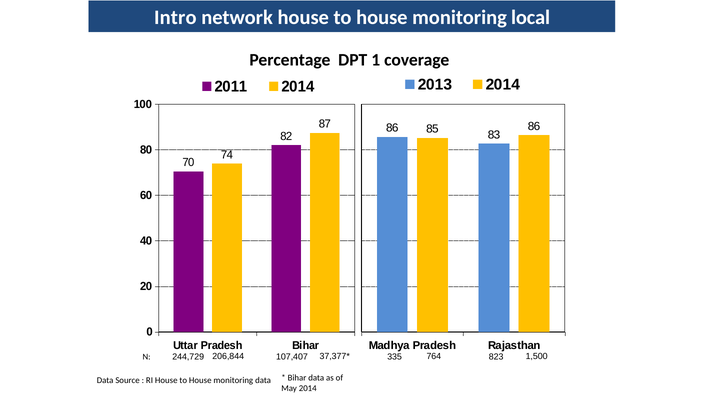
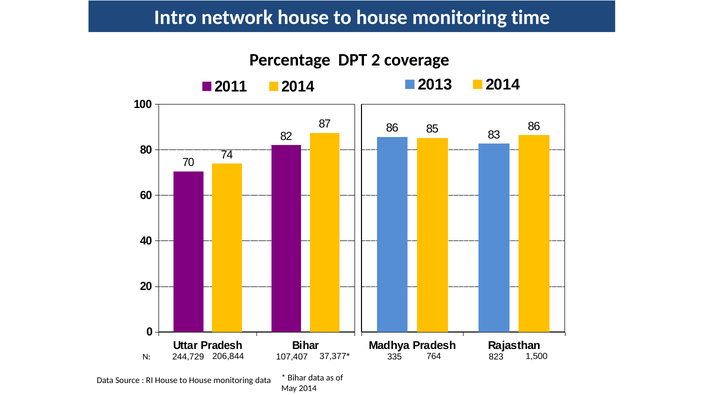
local: local -> time (531, 18)
1: 1 -> 2 (376, 60)
